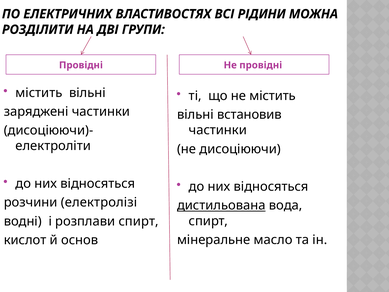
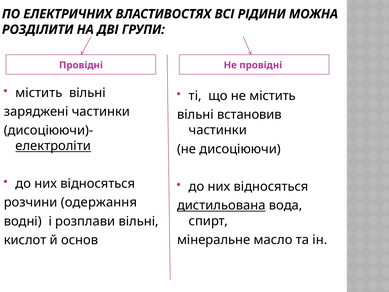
електроліти underline: none -> present (53, 146)
електролізі: електролізі -> одержання (99, 202)
розплави спирт: спирт -> вільні (139, 221)
